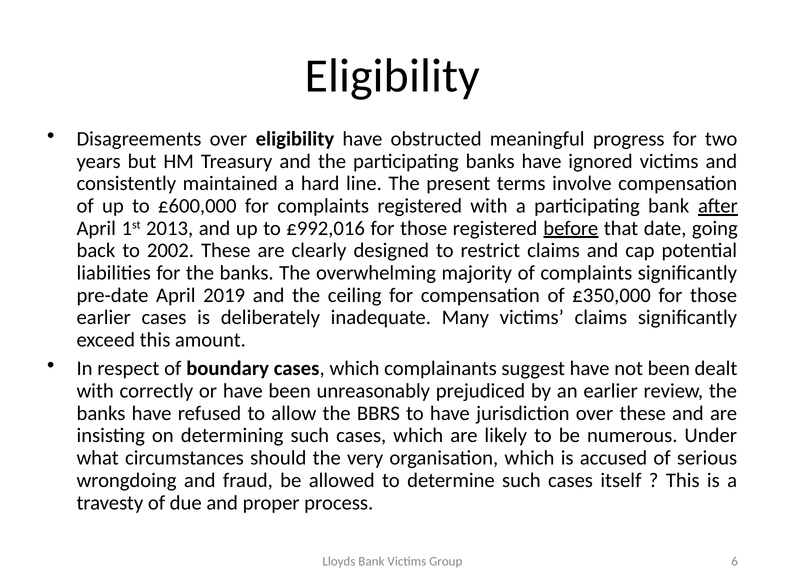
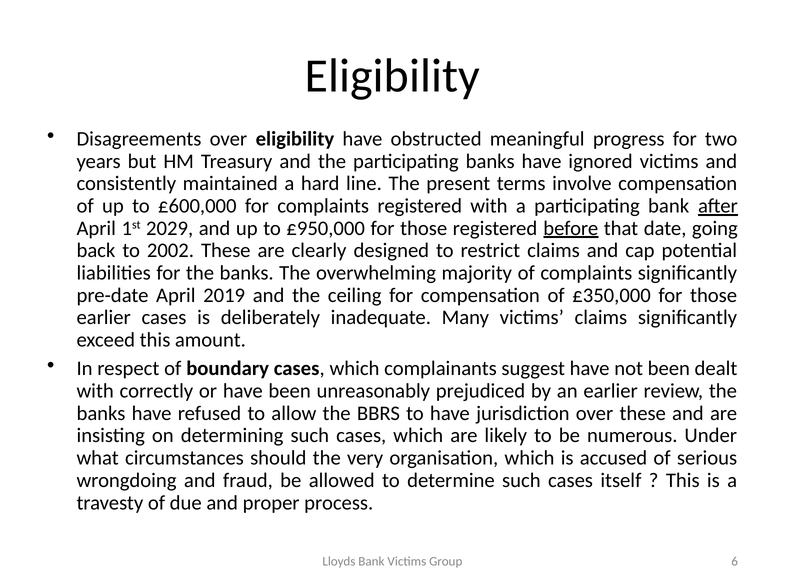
2013: 2013 -> 2029 (170, 229)
£992,016: £992,016 -> £950,000 (326, 229)
